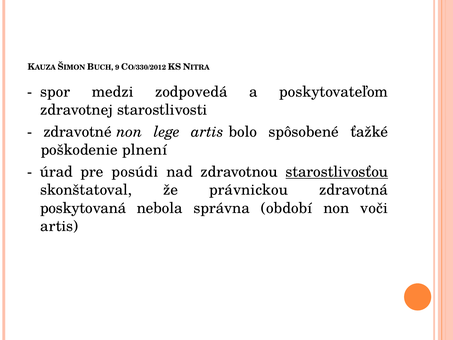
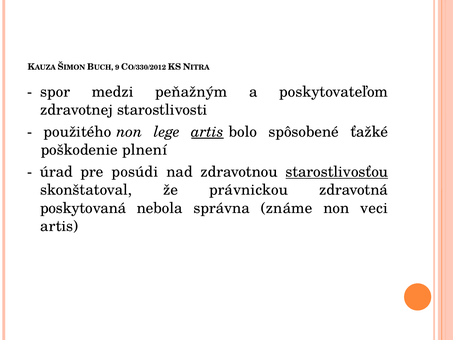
zodpovedá: zodpovedá -> peňažným (191, 92)
zdravotné: zdravotné -> použitého (77, 132)
artis underline: none -> present (207, 132)
období: období -> známe (287, 208)
voči: voči -> veci (374, 208)
